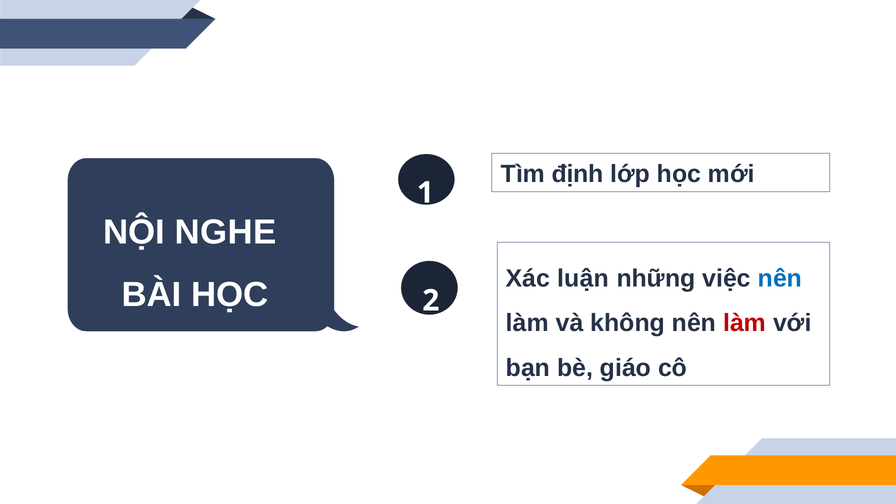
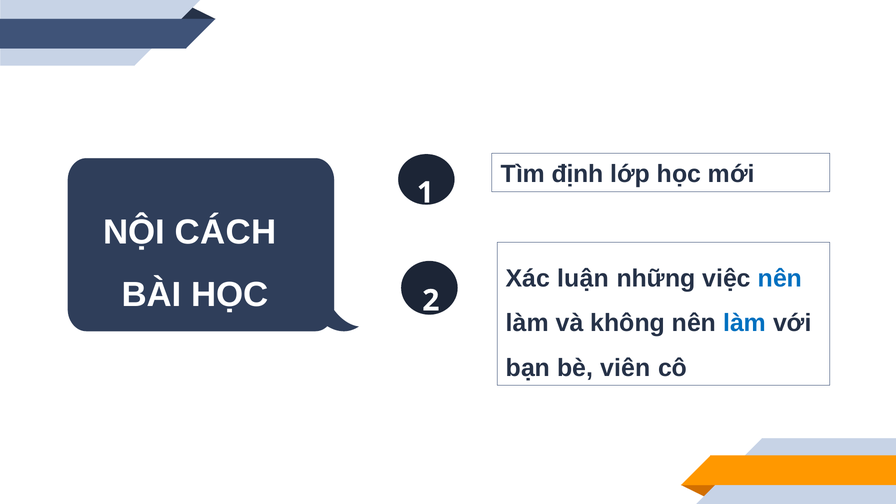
NGHE: NGHE -> CÁCH (226, 232)
làm colour: red -> blue (745, 323)
giáo: giáo -> viên (625, 368)
